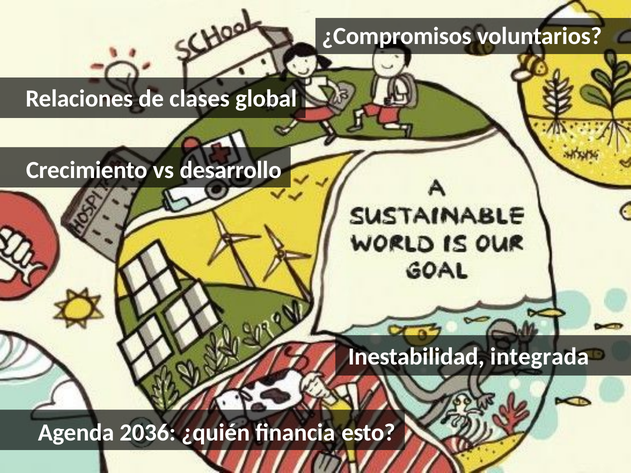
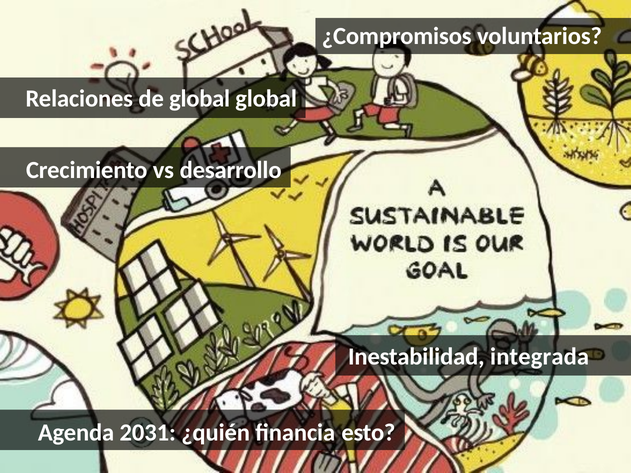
de clases: clases -> global (200, 99)
2036: 2036 -> 2031 (148, 433)
